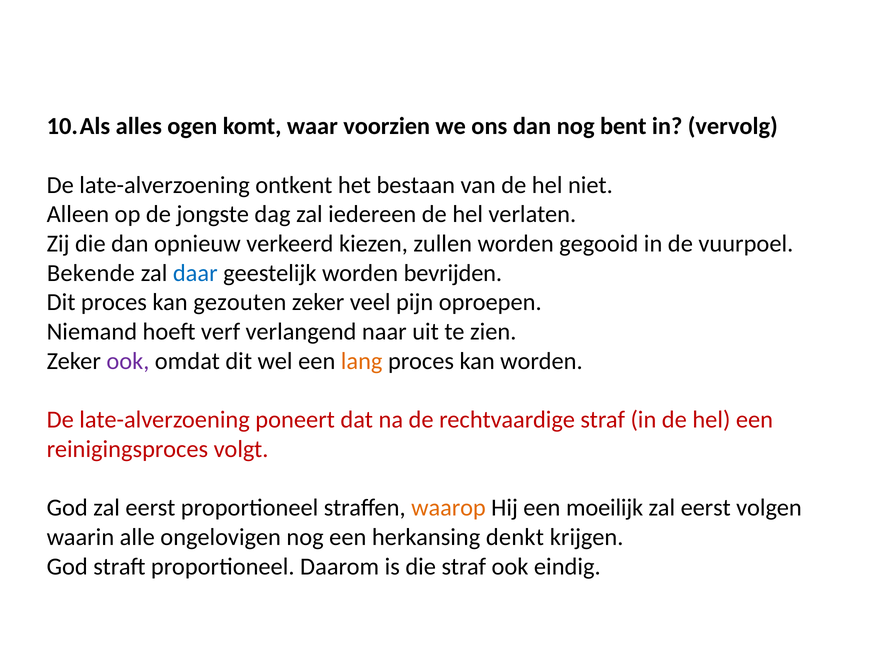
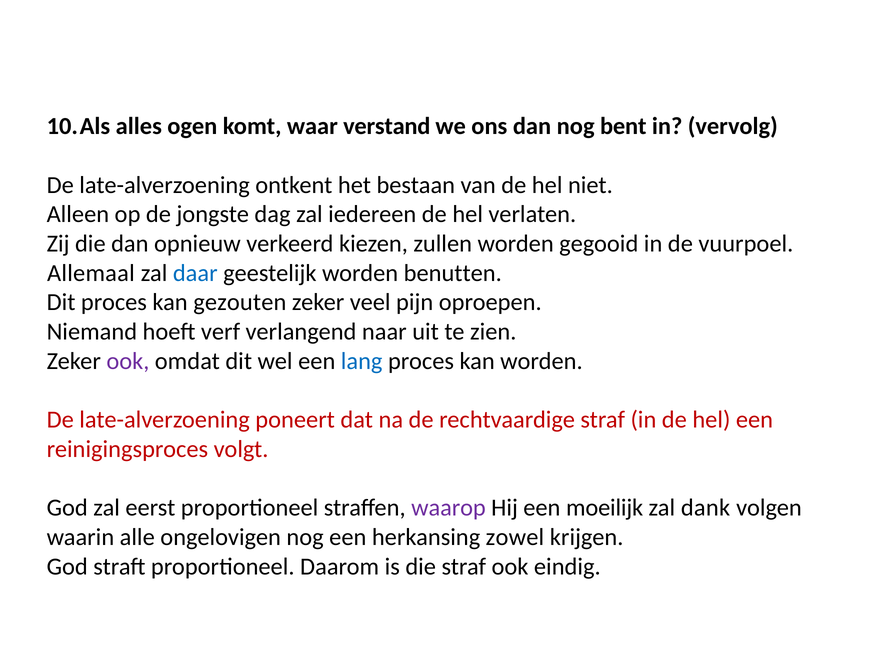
voorzien: voorzien -> verstand (387, 126)
Bekende: Bekende -> Allemaal (91, 273)
bevrijden: bevrijden -> benutten (453, 273)
lang colour: orange -> blue (362, 361)
waarop colour: orange -> purple (448, 507)
eerst: eerst -> dank (706, 507)
denkt: denkt -> zowel (515, 537)
